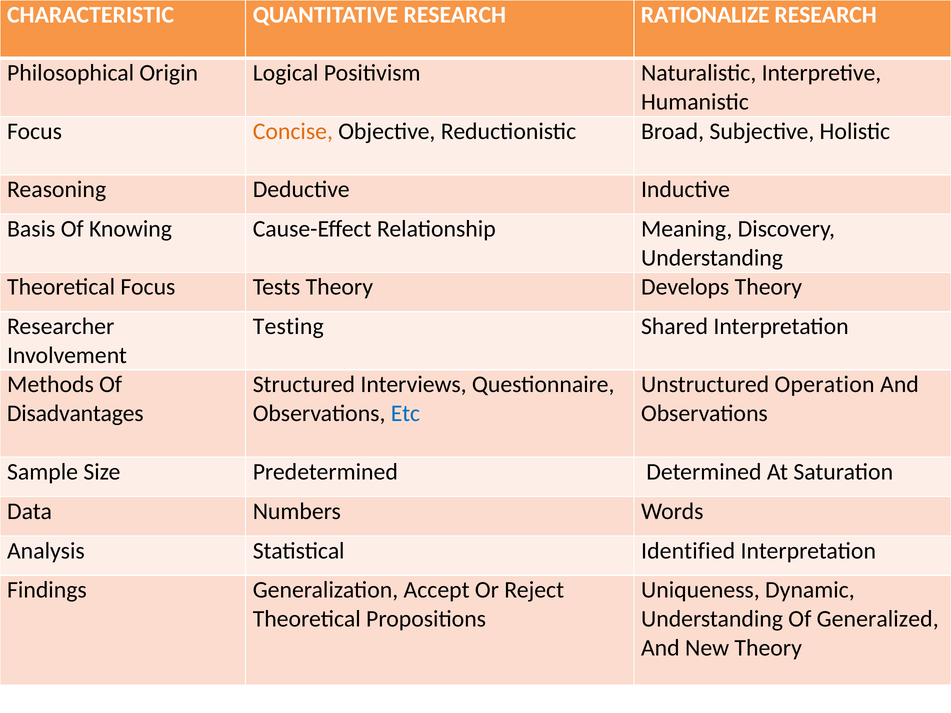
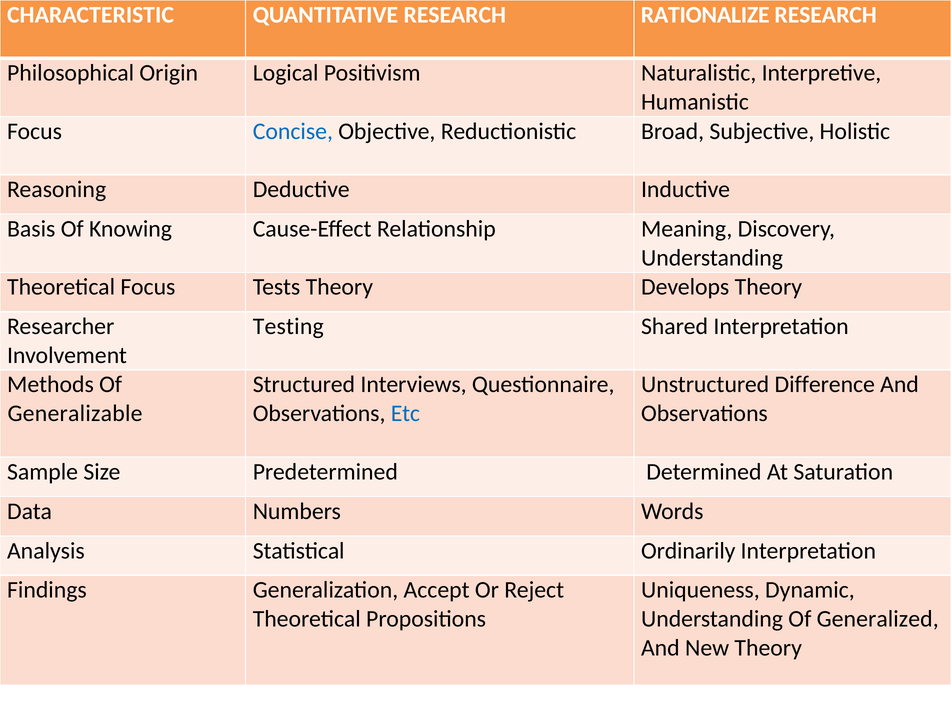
Concise colour: orange -> blue (293, 131)
Operation: Operation -> Difference (825, 385)
Disadvantages: Disadvantages -> Generalizable (75, 414)
Identified: Identified -> Ordinarily (688, 551)
